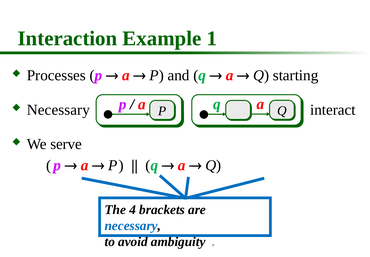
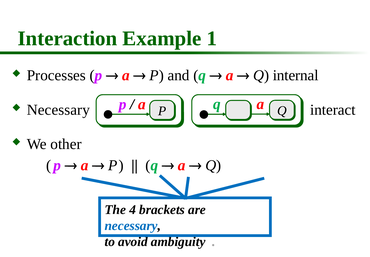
starting: starting -> internal (296, 75)
serve: serve -> other (66, 144)
